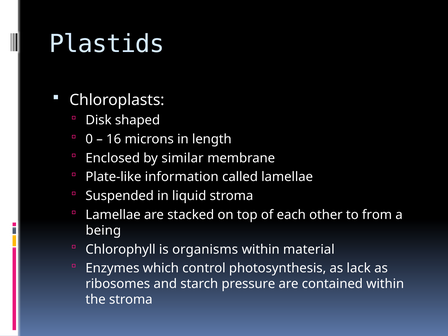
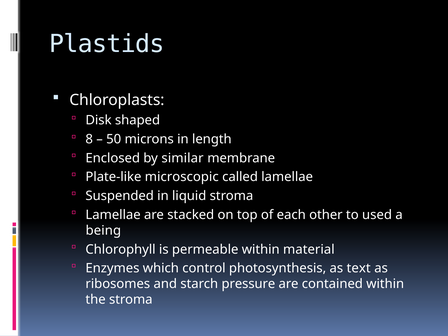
0: 0 -> 8 (89, 139)
16: 16 -> 50 (114, 139)
information: information -> microscopic (182, 177)
from: from -> used (377, 215)
organisms: organisms -> permeable (205, 249)
lack: lack -> text (359, 268)
